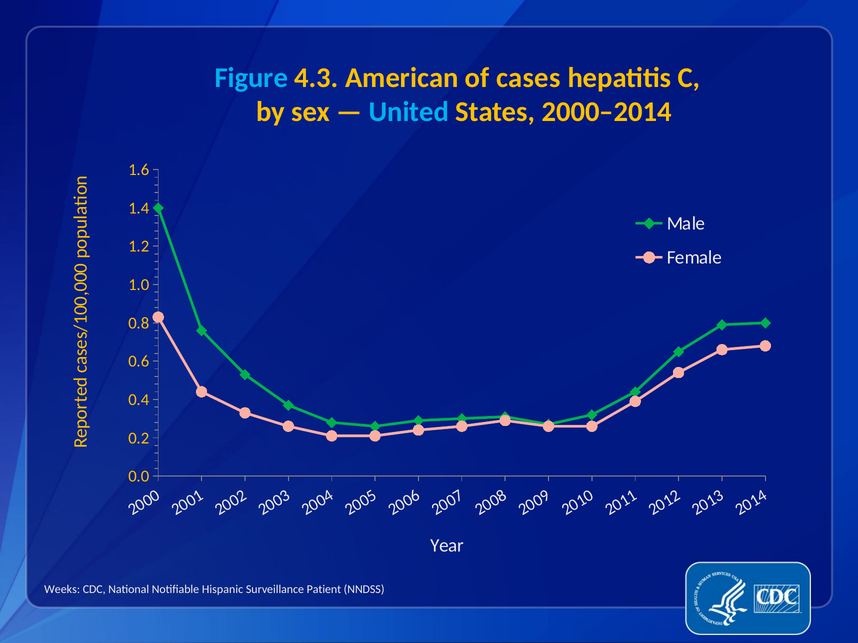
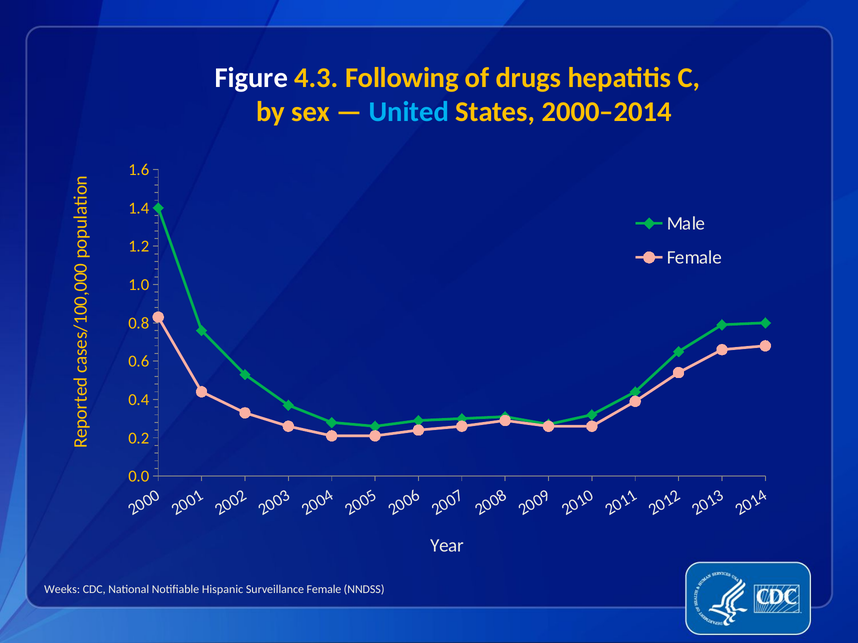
Figure colour: light blue -> white (251, 78)
American: American -> Following (402, 78)
cases: cases -> drugs (528, 78)
Surveillance Patient: Patient -> Female (324, 590)
